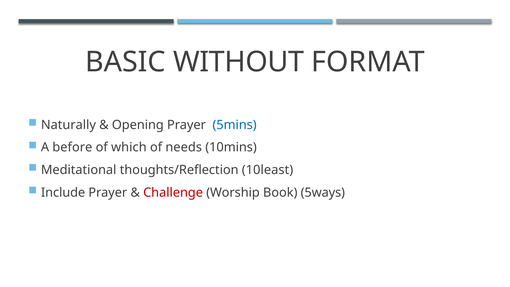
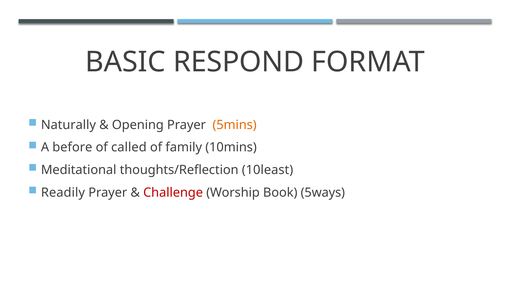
WITHOUT: WITHOUT -> RESPOND (239, 62)
5mins colour: blue -> orange (235, 125)
which: which -> called (129, 147)
needs: needs -> family (184, 147)
Include: Include -> Readily (63, 192)
